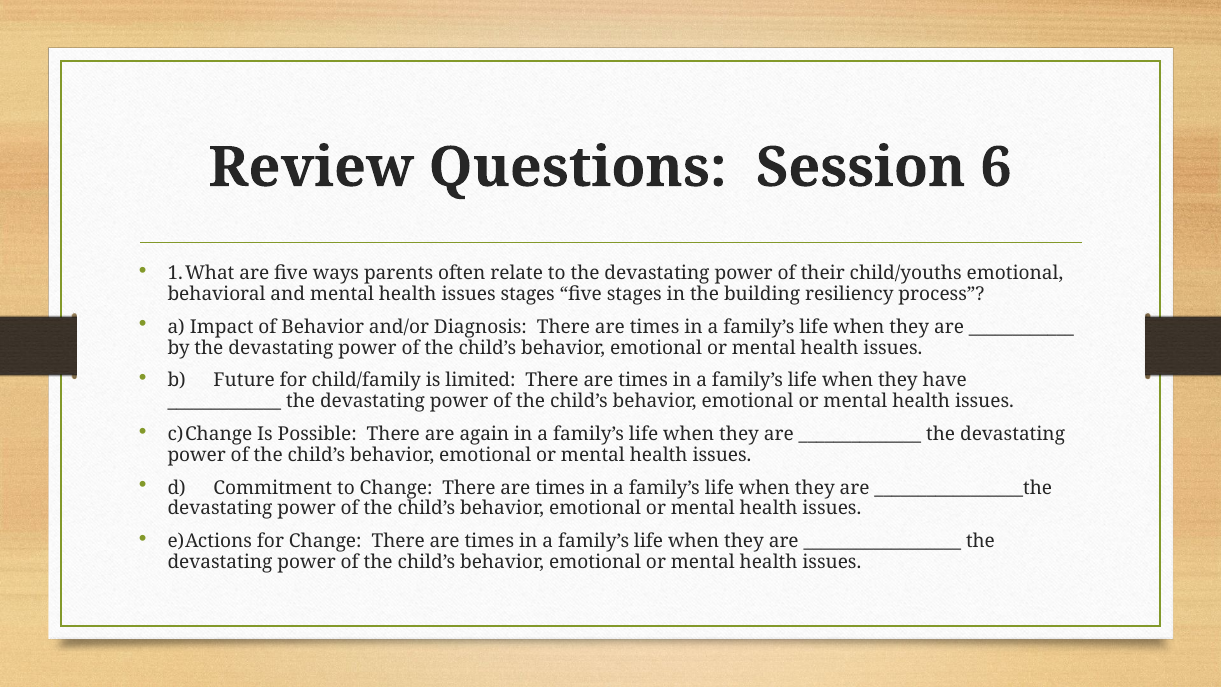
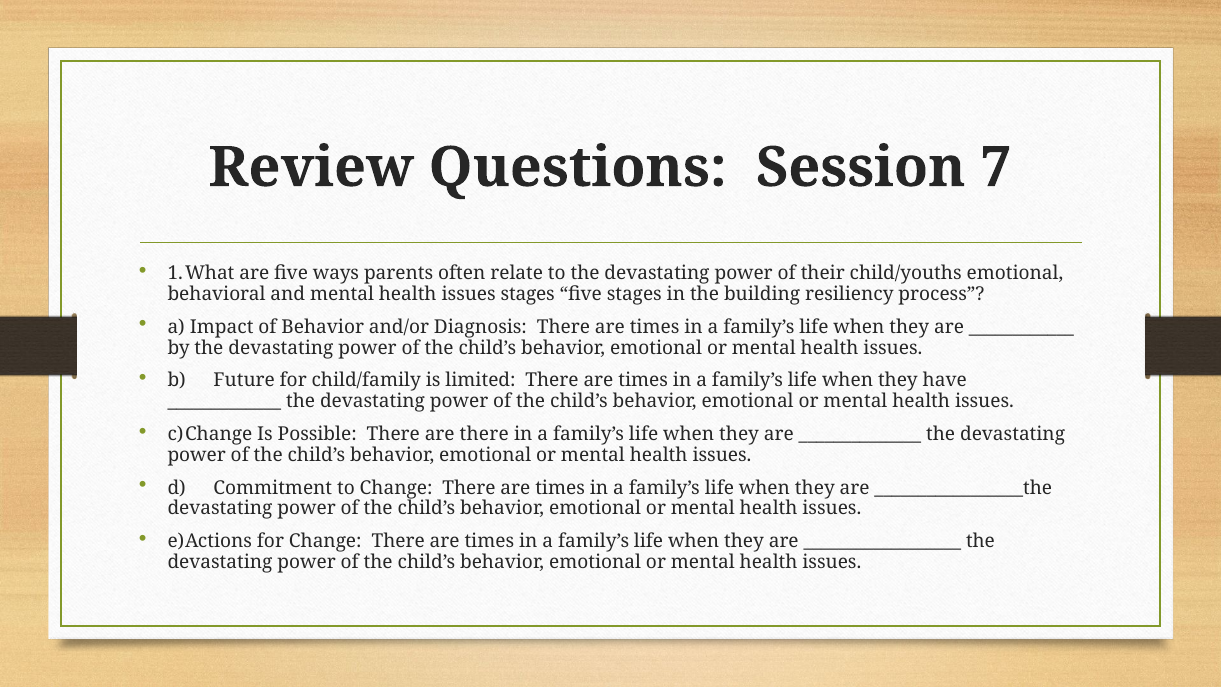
6: 6 -> 7 (996, 168)
are again: again -> there (484, 434)
